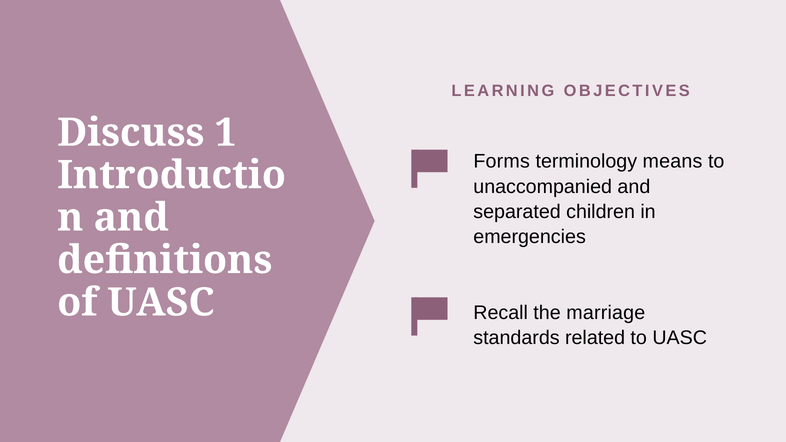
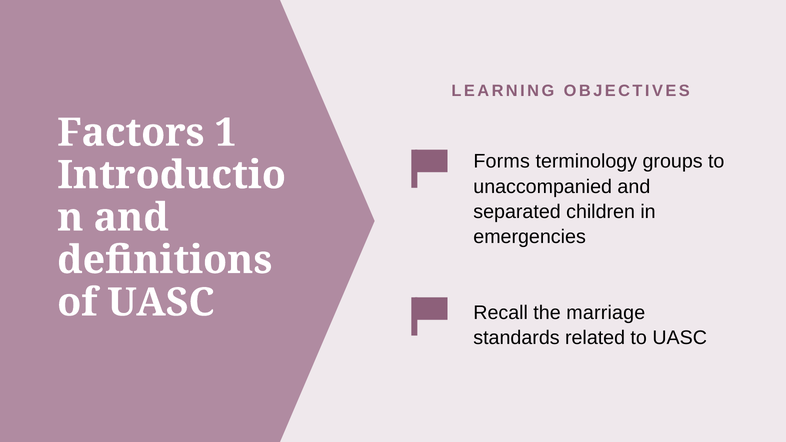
Discuss: Discuss -> Factors (131, 133)
means: means -> groups (673, 161)
